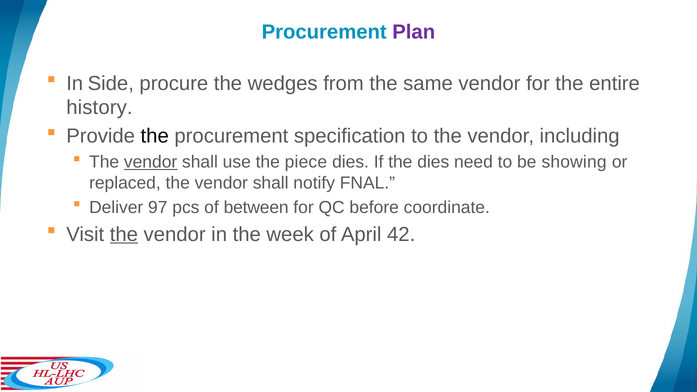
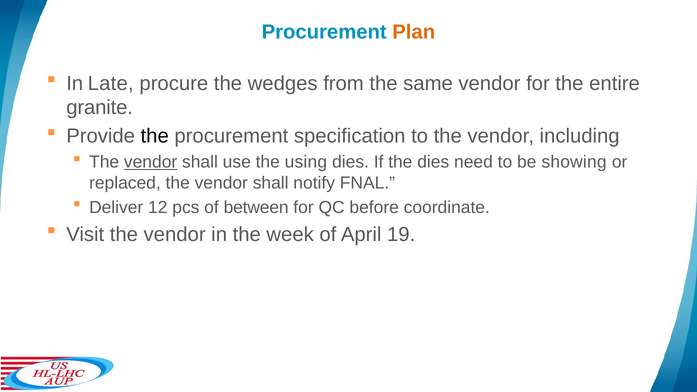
Plan colour: purple -> orange (414, 32)
Side: Side -> Late (111, 83)
history: history -> granite (100, 108)
piece: piece -> using (306, 162)
97: 97 -> 12 (158, 207)
the underline: present -> none (124, 234)
42: 42 -> 19 (401, 234)
